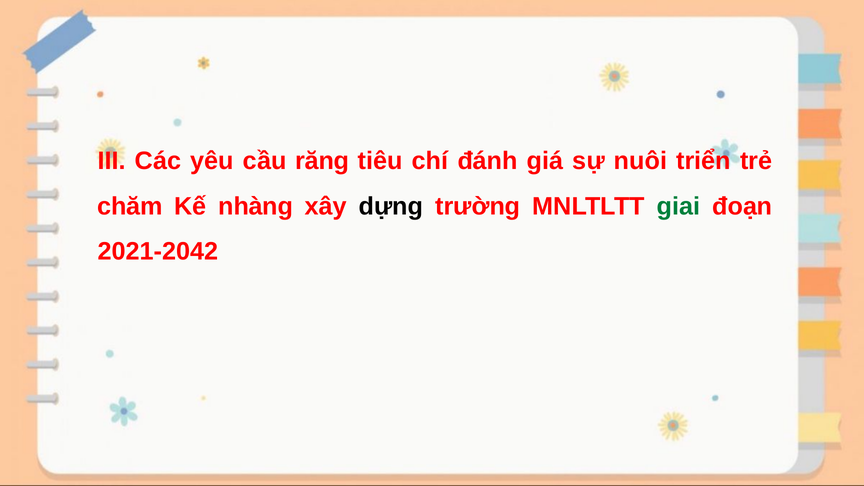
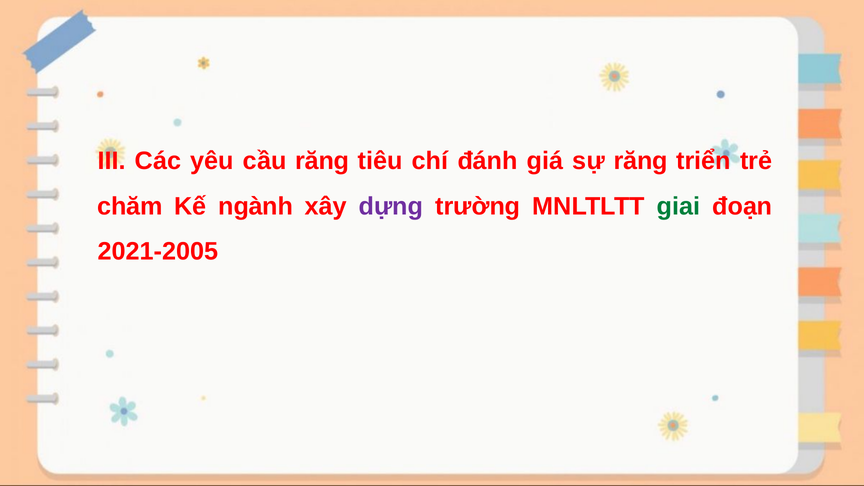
sự nuôi: nuôi -> răng (641, 161)
nhàng: nhàng -> ngành (256, 206)
dựng colour: black -> purple (391, 206)
2021-2042: 2021-2042 -> 2021-2005 (158, 252)
